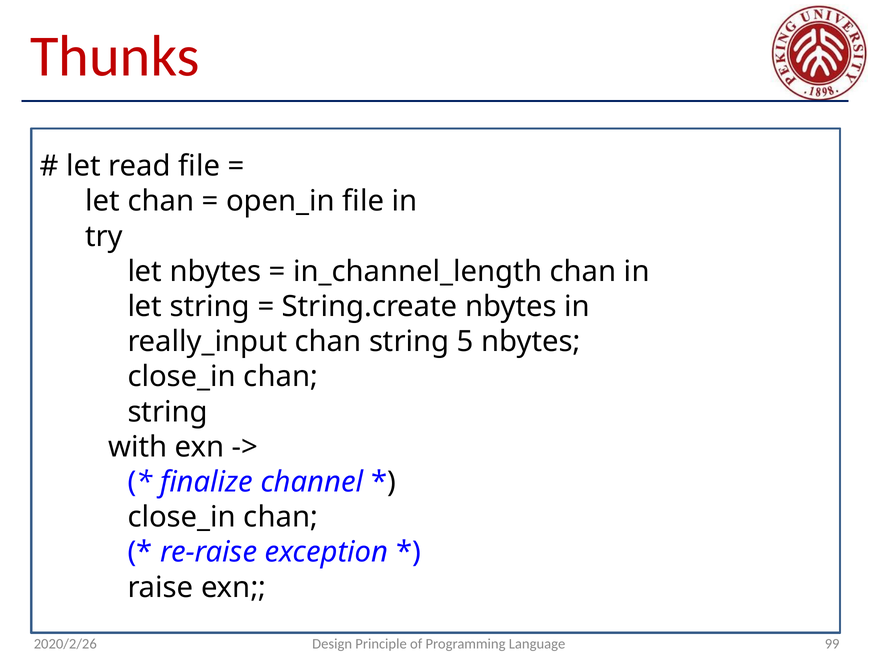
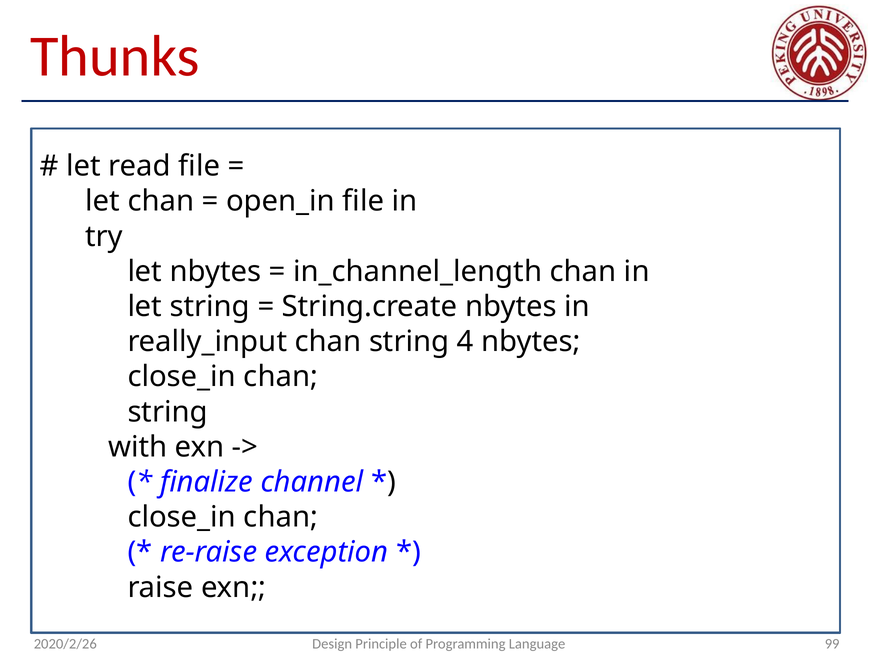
5: 5 -> 4 (465, 342)
